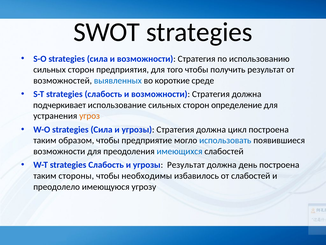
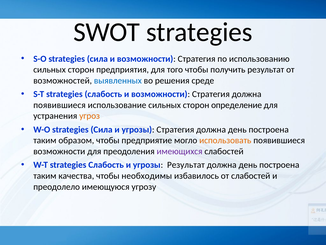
короткие: короткие -> решения (172, 80)
подчеркивает: подчеркивает -> появившиеся (59, 105)
Стратегия должна цикл: цикл -> день (237, 129)
использовать colour: blue -> orange (225, 140)
имеющихся colour: blue -> purple (180, 151)
стороны: стороны -> качества (76, 176)
